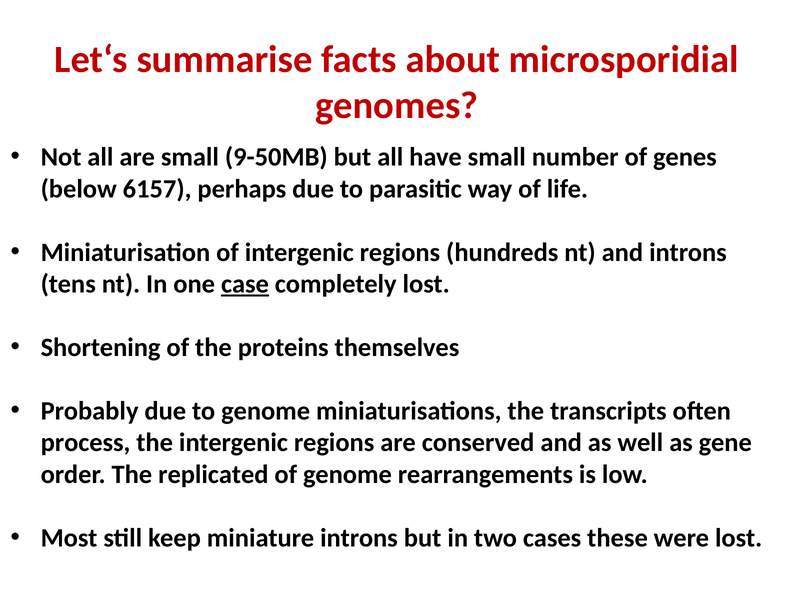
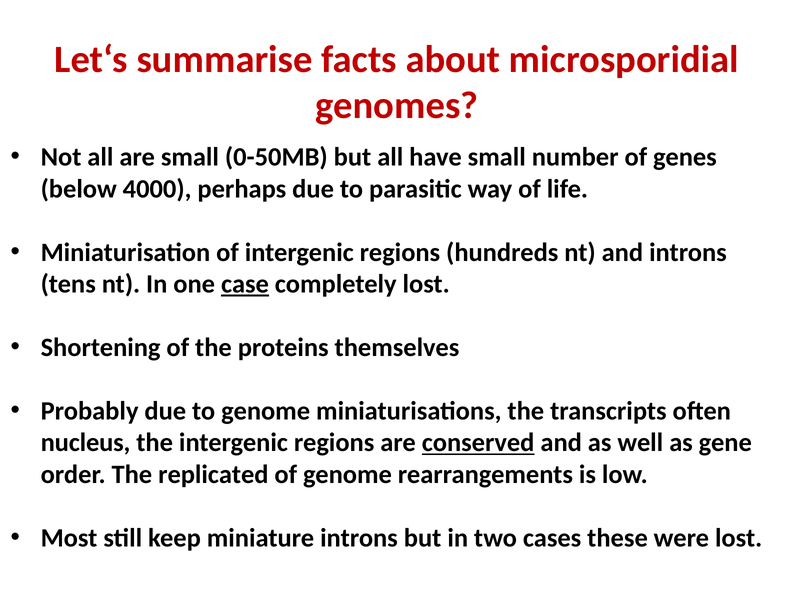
9-50MB: 9-50MB -> 0-50MB (276, 157)
6157: 6157 -> 4000 (157, 189)
process: process -> nucleus (86, 443)
conserved underline: none -> present (478, 443)
